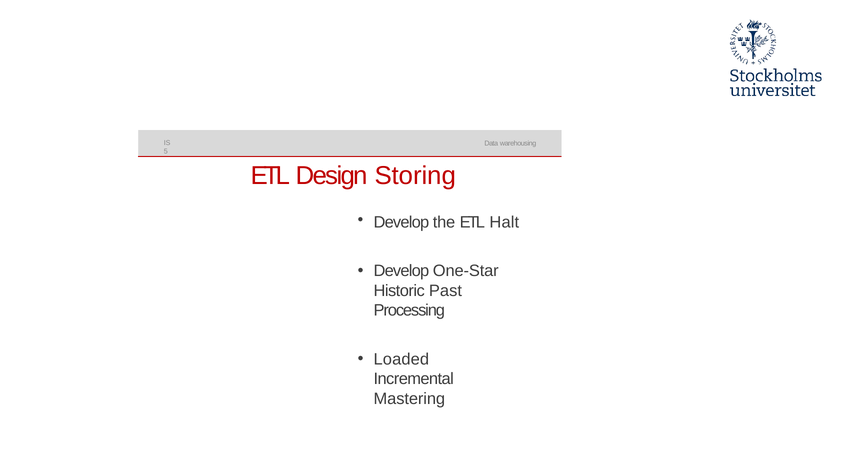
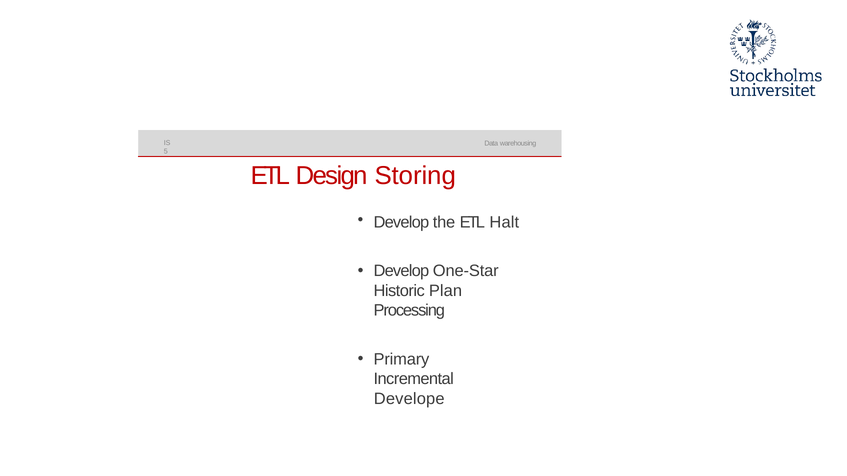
Past: Past -> Plan (445, 291)
Loaded: Loaded -> Primary (401, 359)
Mastering: Mastering -> Develope (409, 399)
